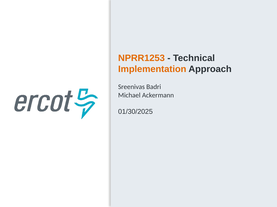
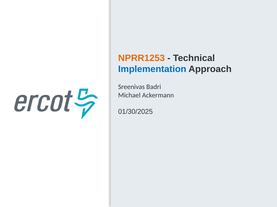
Implementation colour: orange -> blue (152, 69)
